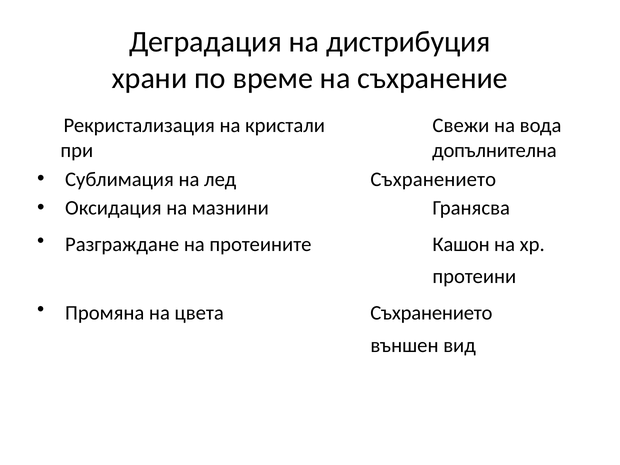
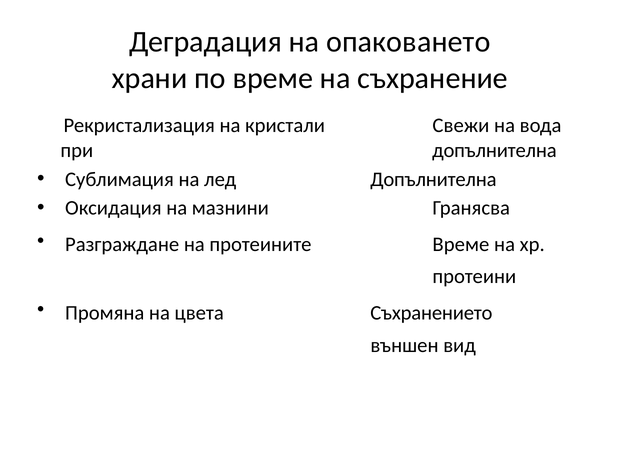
дистрибуция: дистрибуция -> опаковането (408, 42)
лед Съхранението: Съхранението -> Допълнителна (433, 179)
протеините Кашон: Кашон -> Време (461, 244)
